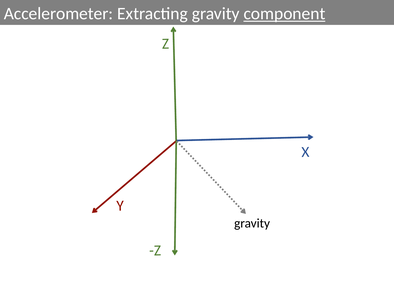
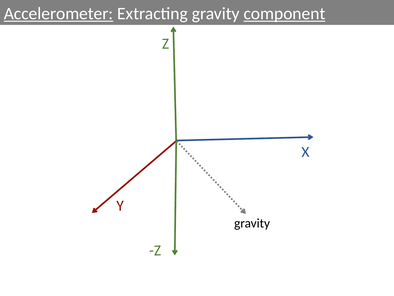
Accelerometer underline: none -> present (59, 14)
